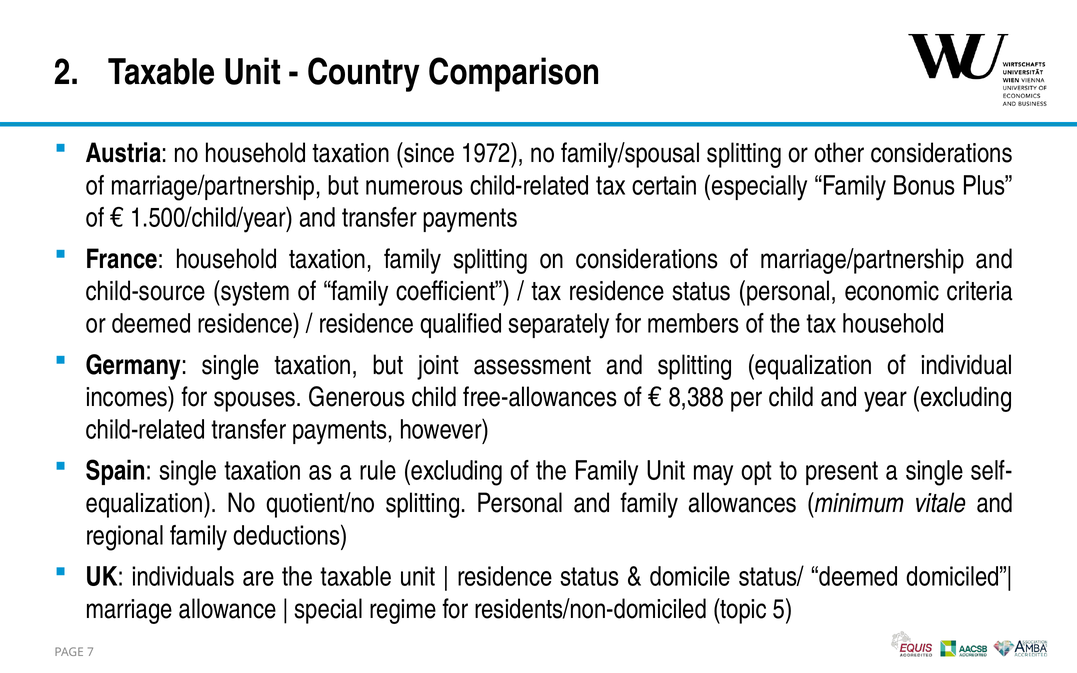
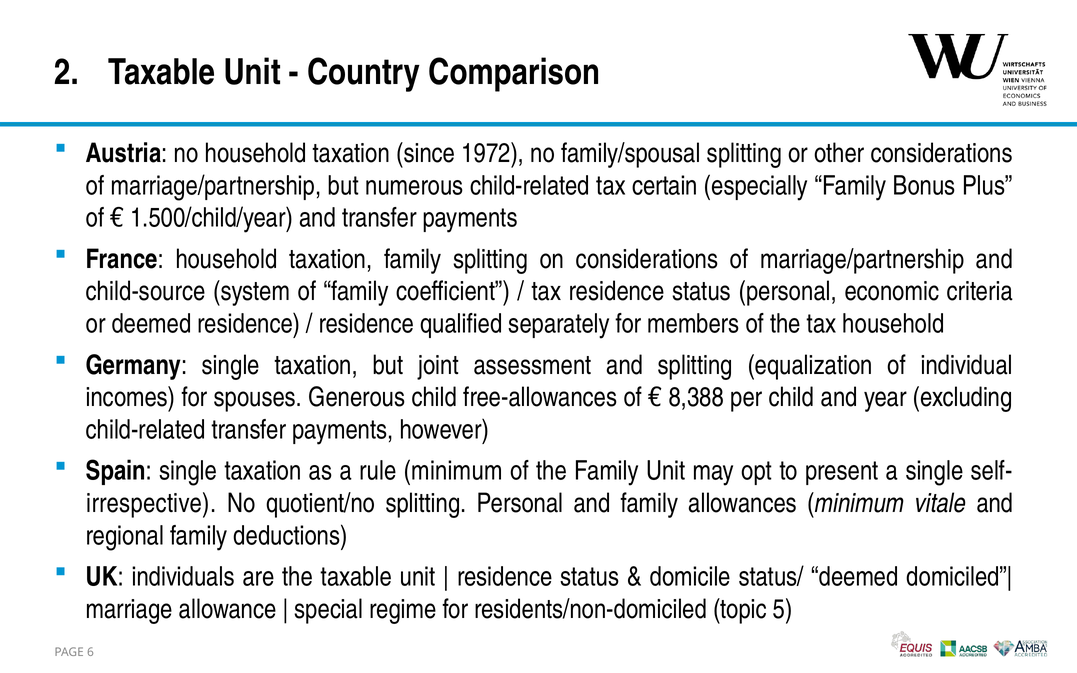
rule excluding: excluding -> minimum (453, 471)
equalization: equalization -> irrespective (151, 503)
7: 7 -> 6 (91, 652)
